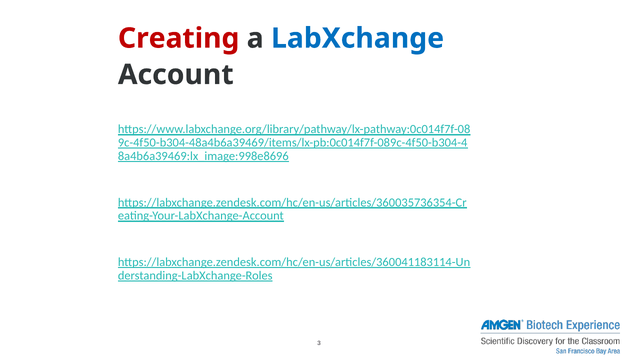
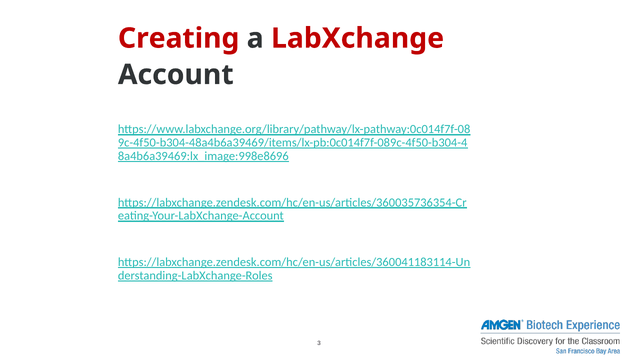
LabXchange colour: blue -> red (358, 38)
